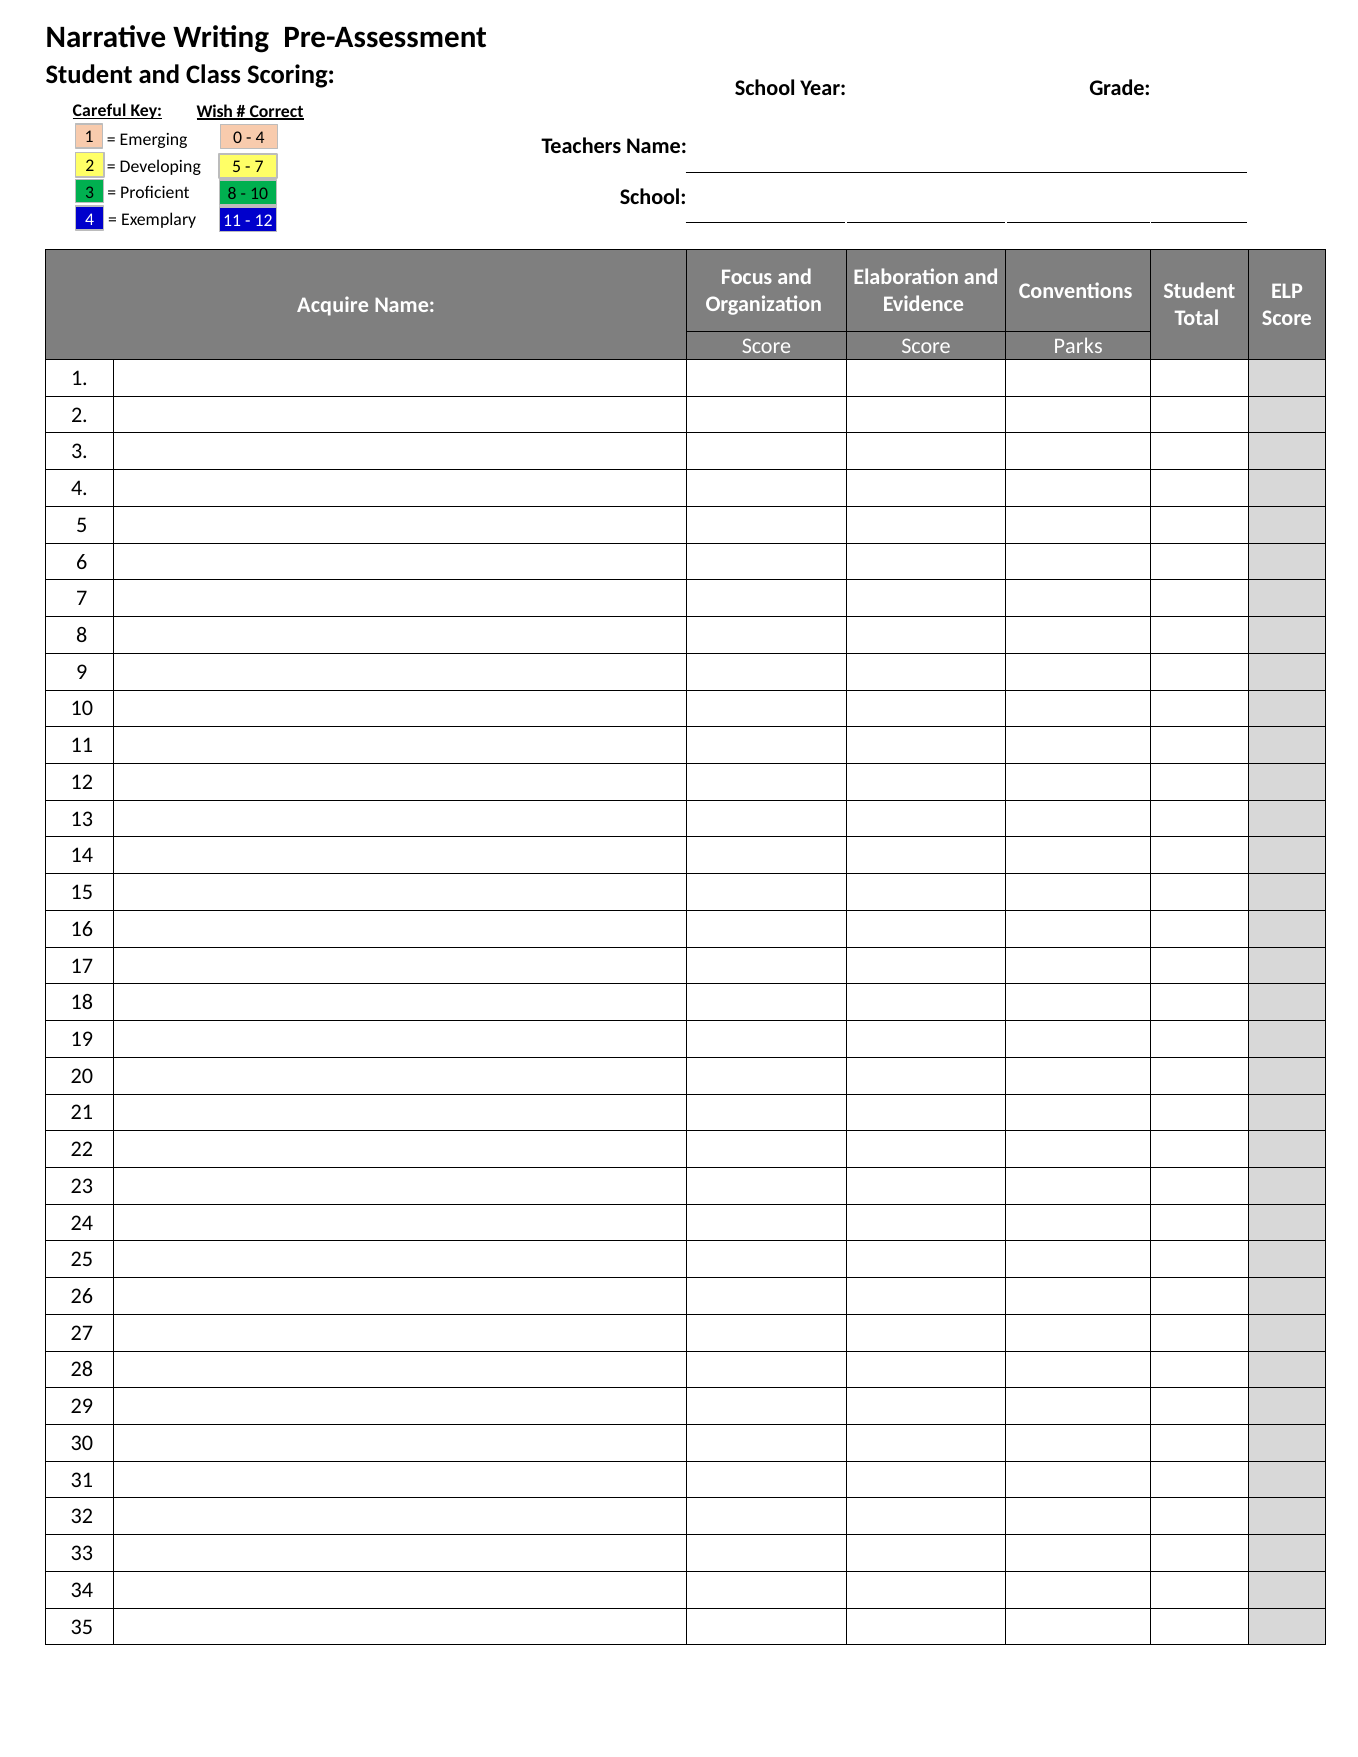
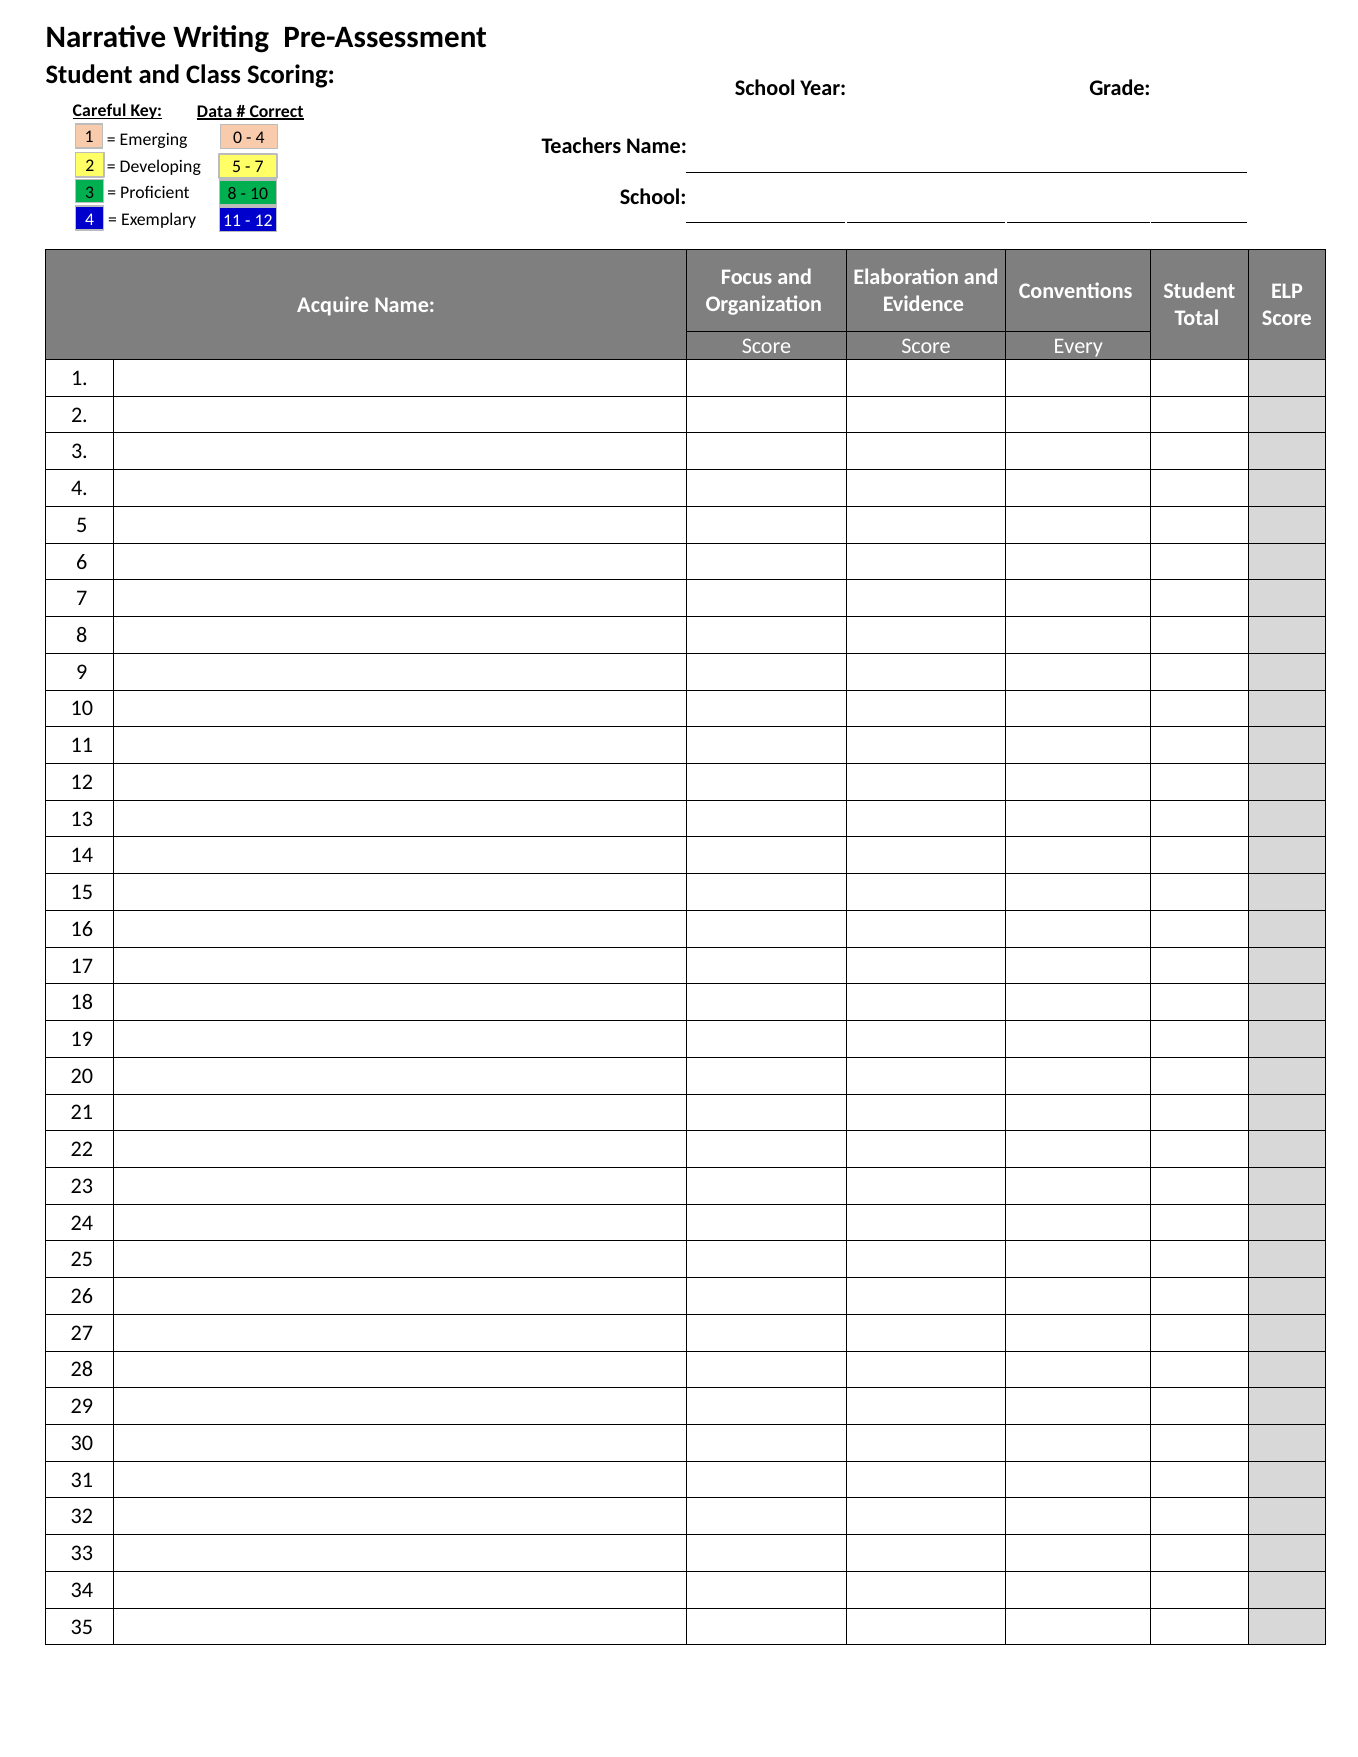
Wish: Wish -> Data (215, 111)
Parks: Parks -> Every (1078, 346)
